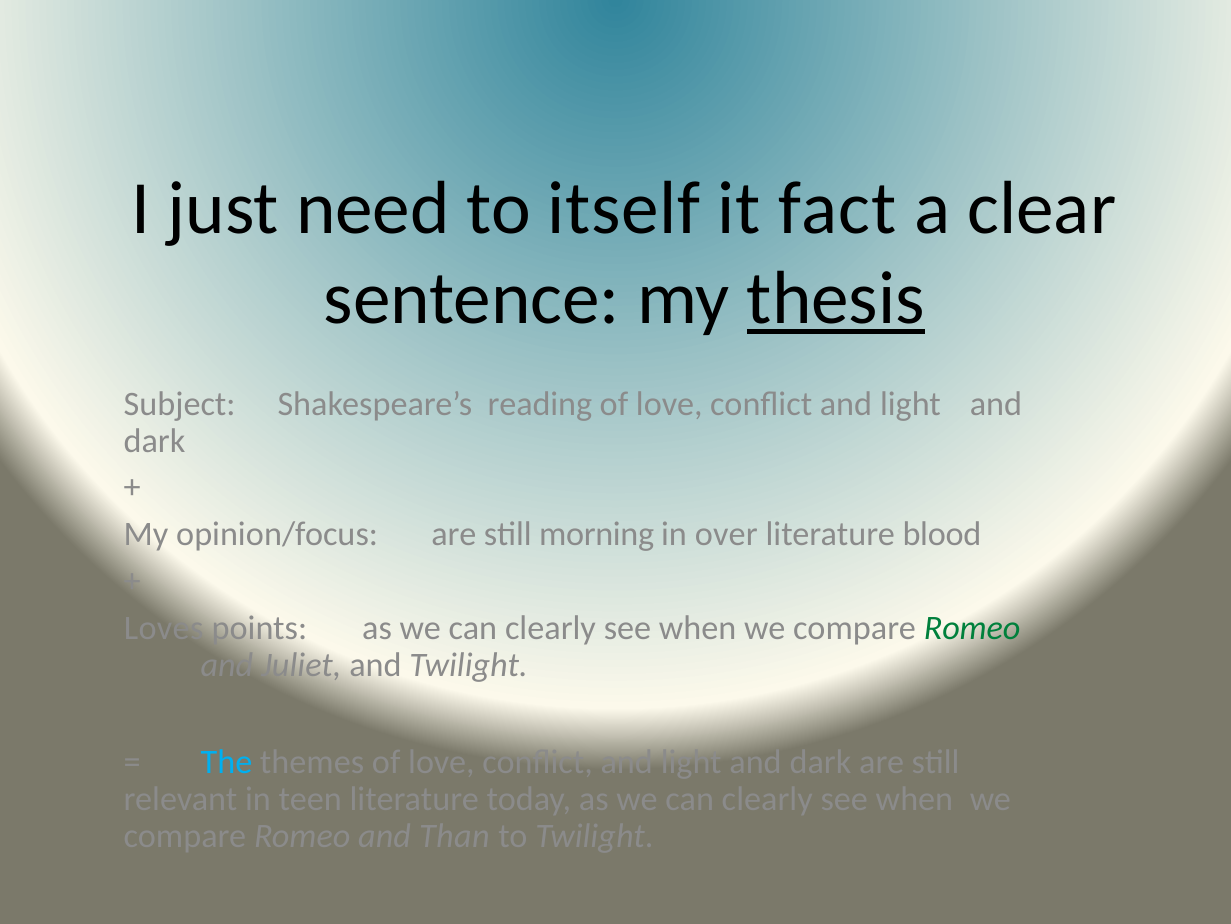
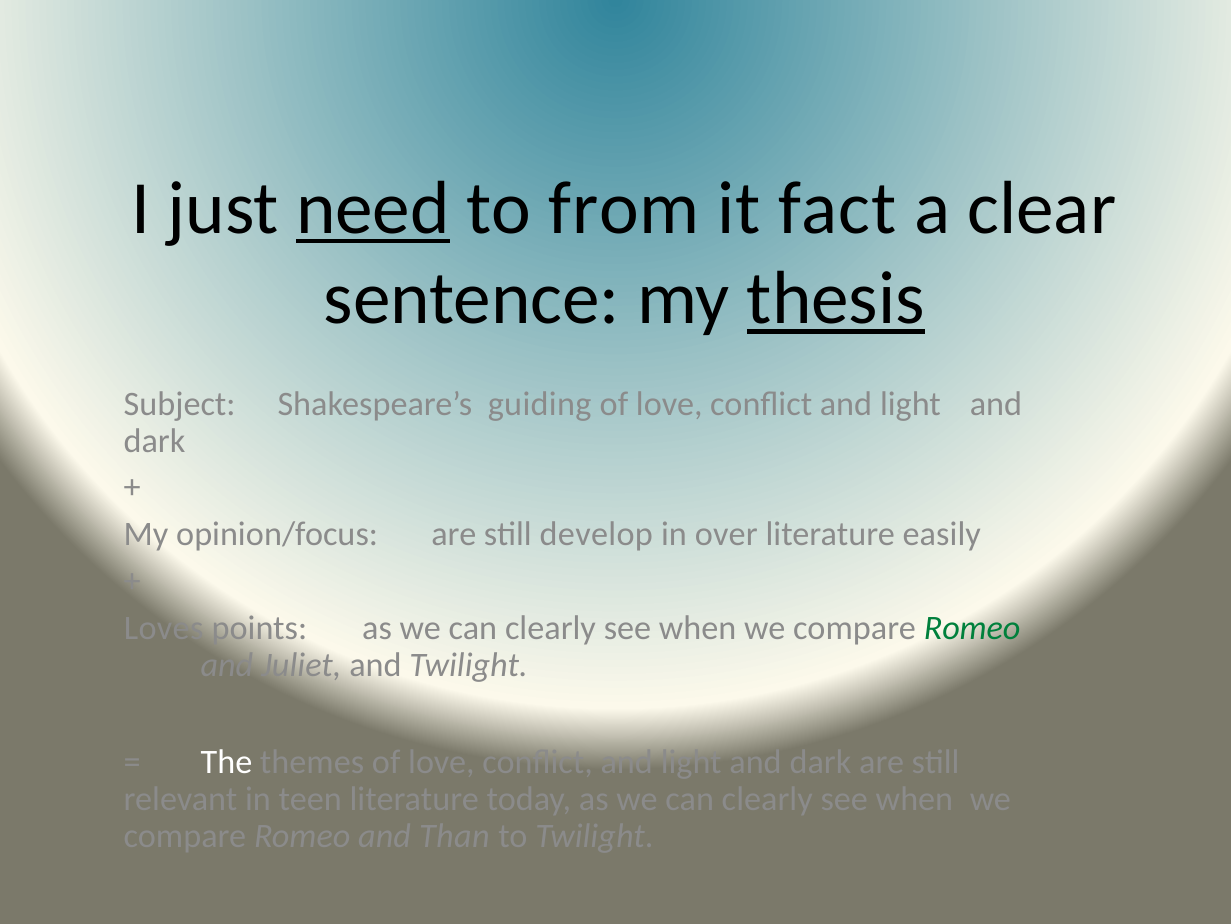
need underline: none -> present (373, 208)
itself: itself -> from (624, 208)
reading: reading -> guiding (540, 403)
morning: morning -> develop (596, 534)
blood: blood -> easily (942, 534)
The colour: light blue -> white (226, 762)
